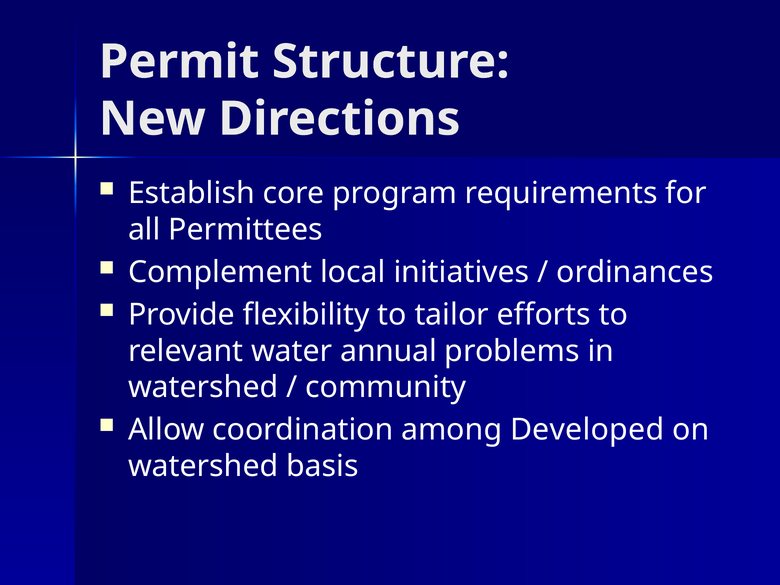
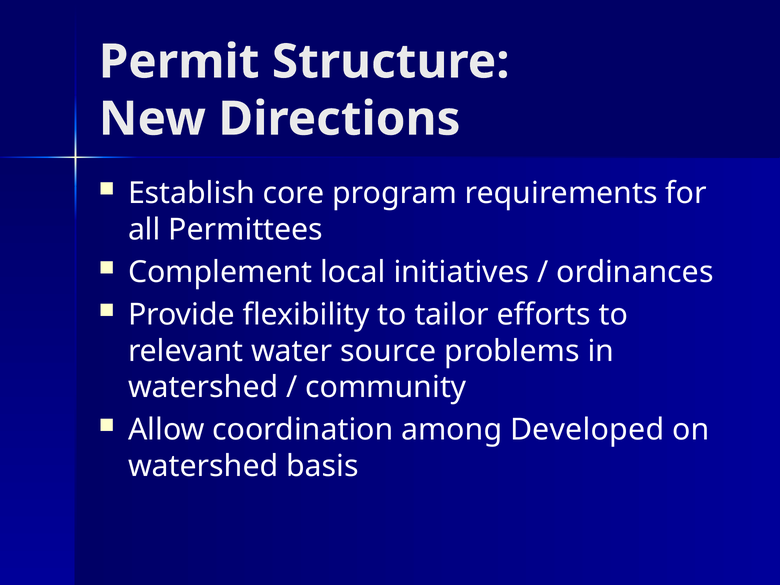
annual: annual -> source (388, 351)
